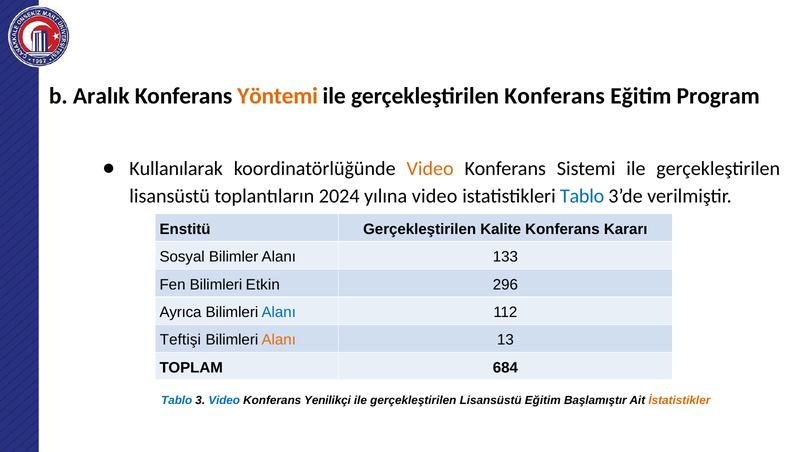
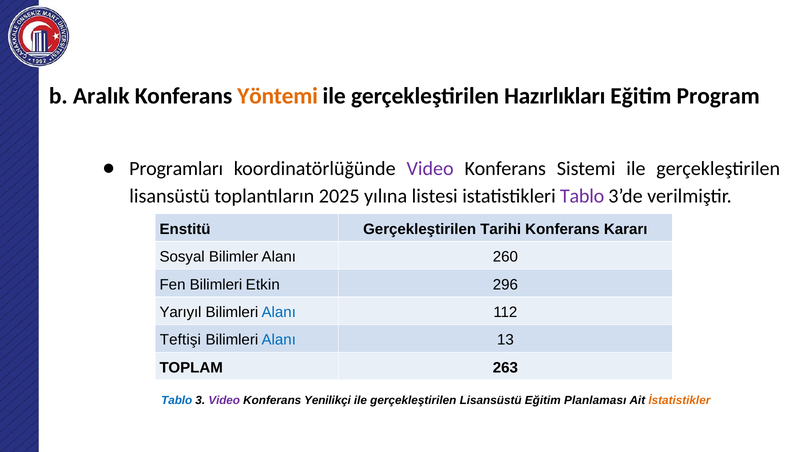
gerçekleştirilen Konferans: Konferans -> Hazırlıkları (555, 96)
Kullanılarak: Kullanılarak -> Programları (176, 169)
Video colour: orange -> purple (430, 169)
2024: 2024 -> 2025 (339, 196)
yılına video: video -> listesi (435, 196)
Tablo colour: blue -> purple (582, 196)
Kalite: Kalite -> Tarihi (501, 229)
133: 133 -> 260 (505, 257)
Ayrıca: Ayrıca -> Yarıyıl (181, 312)
Alanı colour: orange -> blue (279, 340)
684: 684 -> 263 (505, 368)
Video colour: blue -> purple (224, 401)
Başlamıştır: Başlamıştır -> Planlaması (595, 401)
